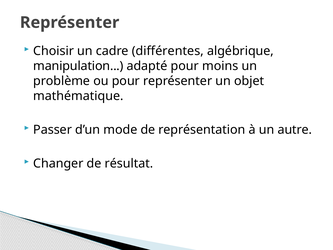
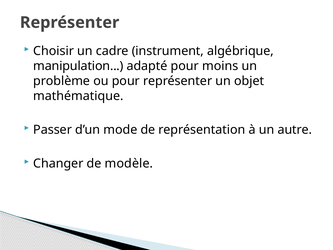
différentes: différentes -> instrument (168, 51)
résultat: résultat -> modèle (129, 163)
